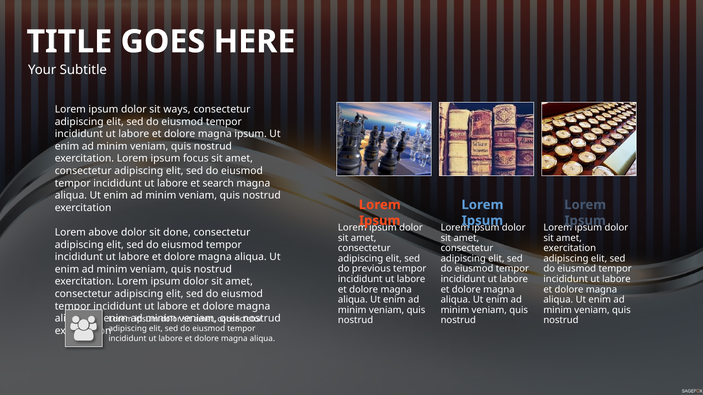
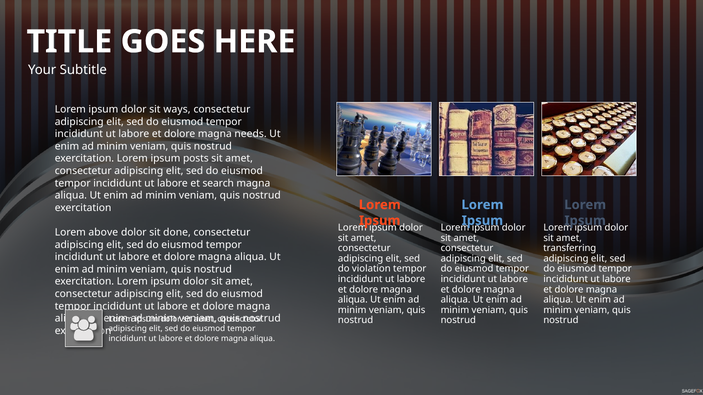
magna ipsum: ipsum -> needs (251, 134)
focus: focus -> posts (196, 159)
exercitation: exercitation -> transferring (570, 249)
previous: previous -> violation (371, 269)
